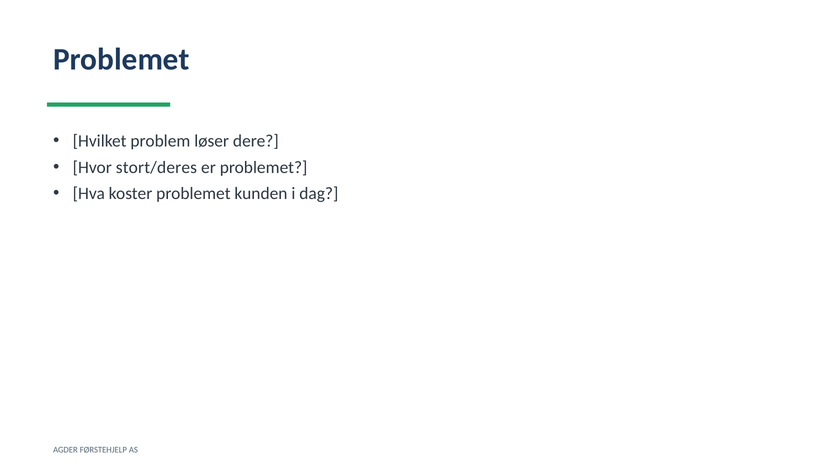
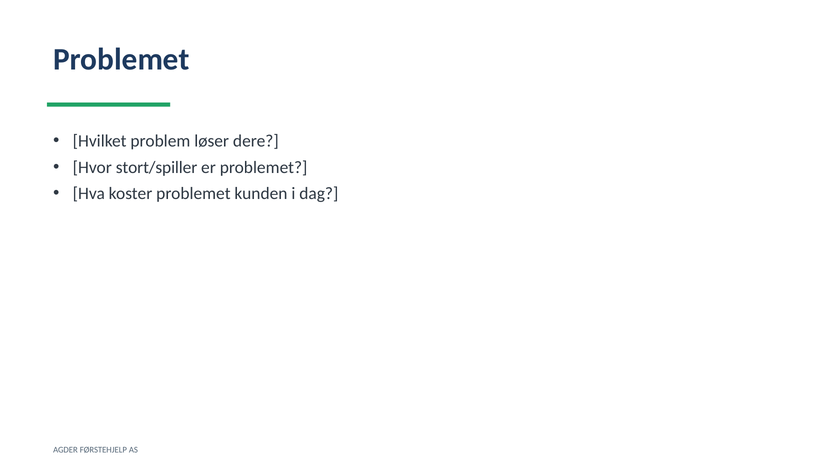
stort/deres: stort/deres -> stort/spiller (157, 168)
